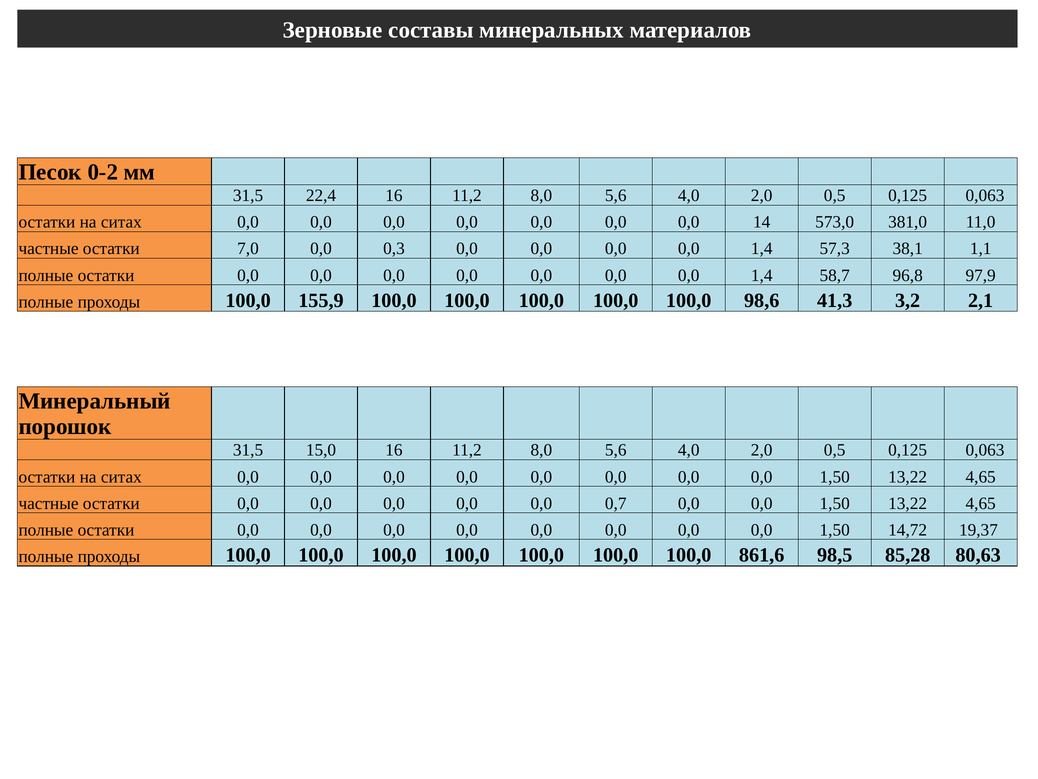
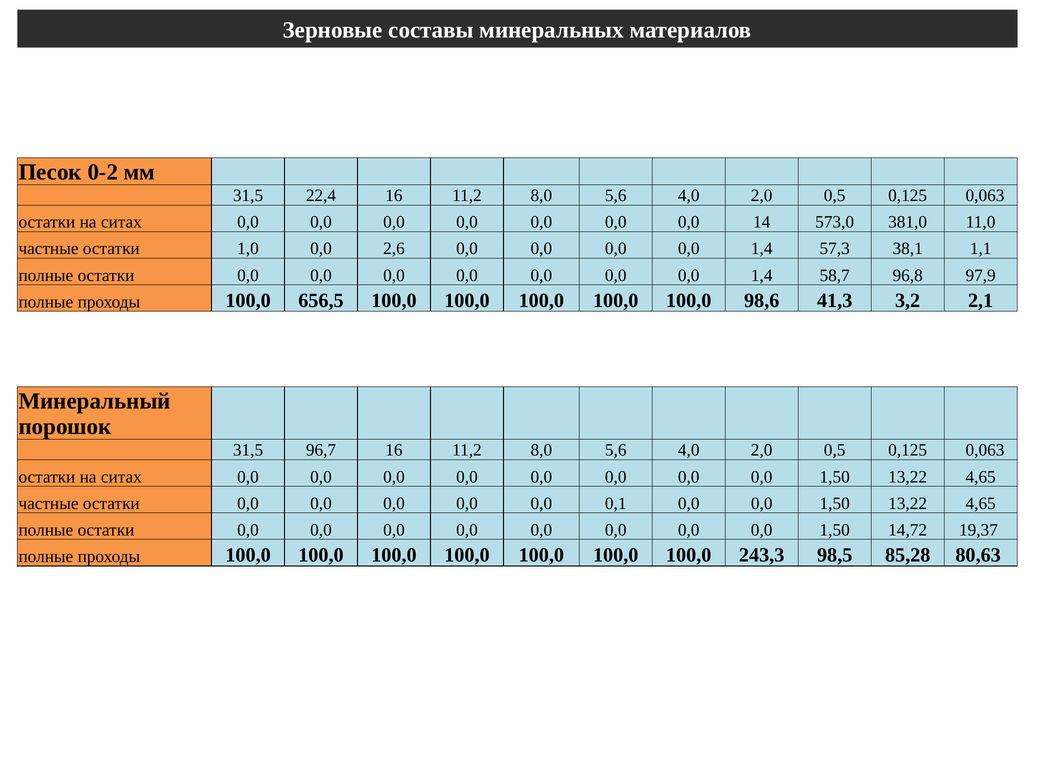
7,0: 7,0 -> 1,0 (248, 249)
0,3: 0,3 -> 2,6 (394, 249)
155,9: 155,9 -> 656,5 (321, 300)
15,0: 15,0 -> 96,7 (321, 450)
0,7: 0,7 -> 0,1 (616, 503)
861,6: 861,6 -> 243,3 (762, 555)
